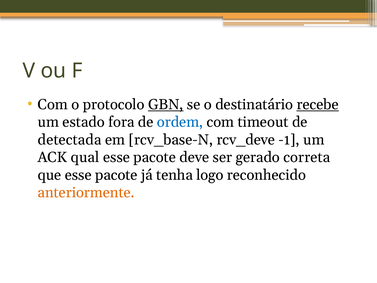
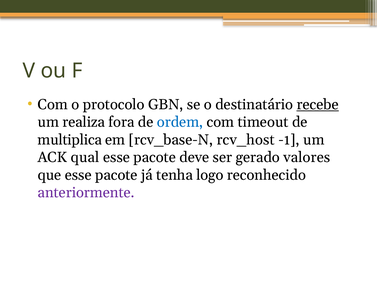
GBN underline: present -> none (166, 104)
estado: estado -> realiza (84, 122)
detectada: detectada -> multiplica (70, 140)
rcv_deve: rcv_deve -> rcv_host (246, 140)
correta: correta -> valores (307, 157)
anteriormente colour: orange -> purple (86, 192)
